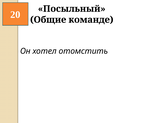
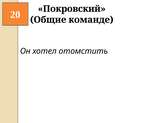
Посыльный: Посыльный -> Покровский (72, 9)
